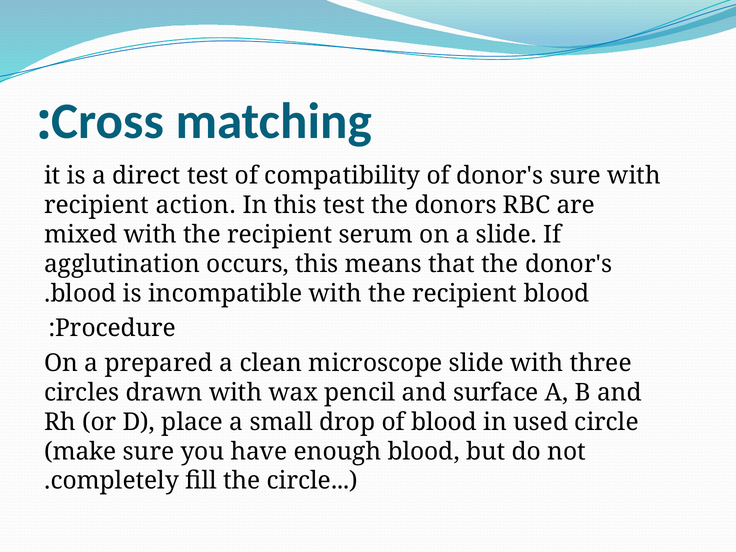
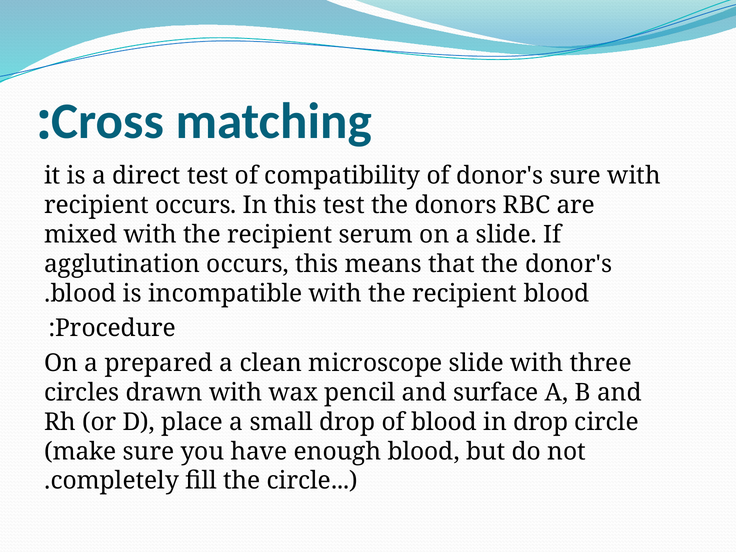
recipient action: action -> occurs (196, 205)
in used: used -> drop (541, 422)
